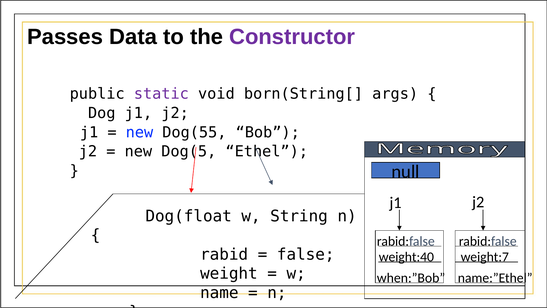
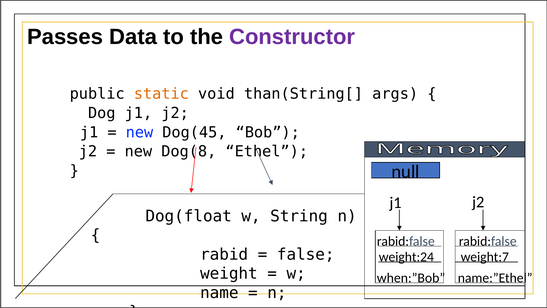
static colour: purple -> orange (161, 94)
born(String[: born(String[ -> than(String[ (303, 94)
Dog(55: Dog(55 -> Dog(45 (194, 132)
Dog(5: Dog(5 -> Dog(8 (189, 151)
weight:40: weight:40 -> weight:24 (406, 257)
